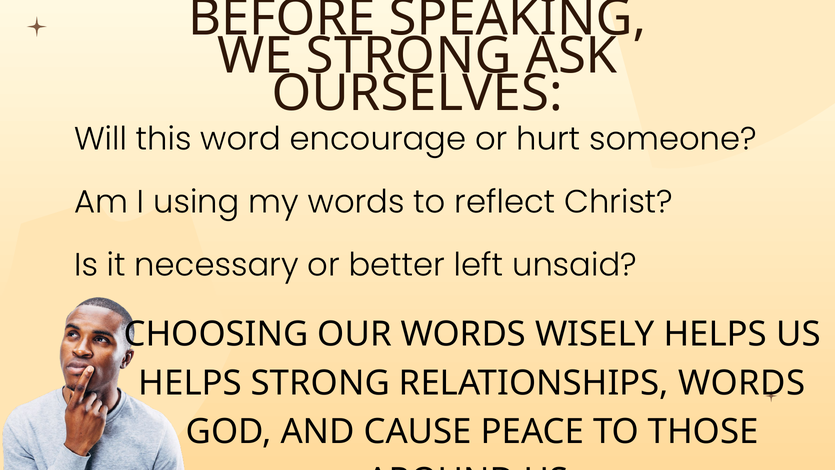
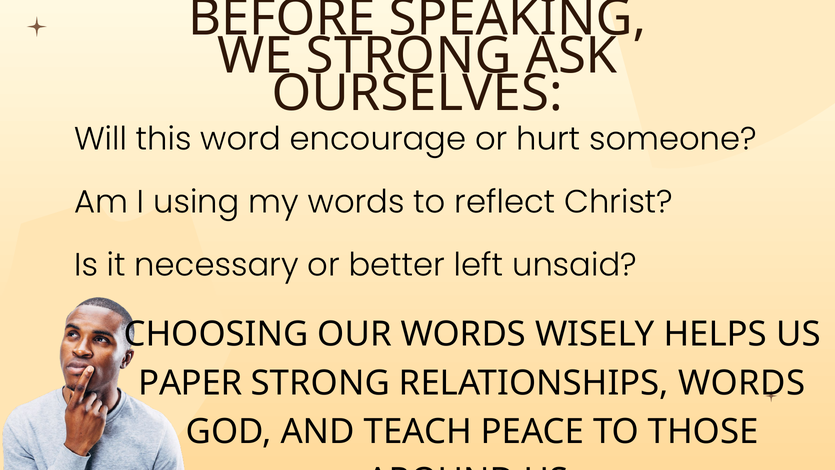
HELPS: HELPS -> PAPER (190, 383)
CAUSE: CAUSE -> TEACH (418, 432)
